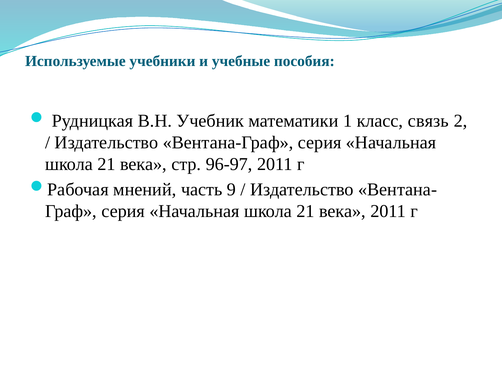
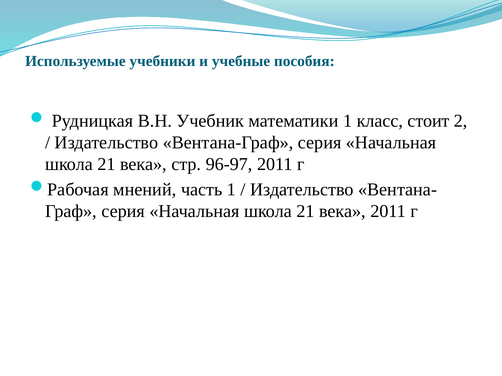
связь: связь -> стоит (429, 121)
часть 9: 9 -> 1 (231, 190)
